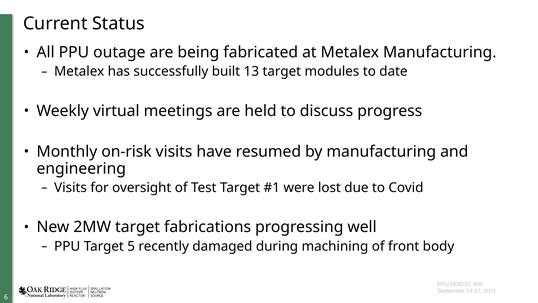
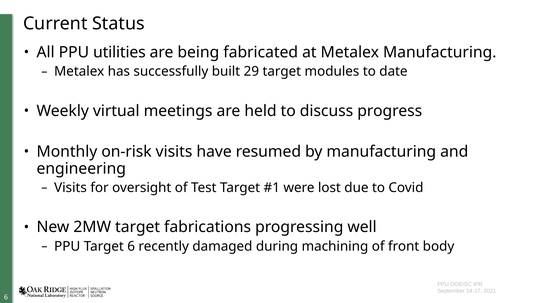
outage: outage -> utilities (119, 52)
13: 13 -> 29 (251, 71)
Target 5: 5 -> 6 (131, 246)
